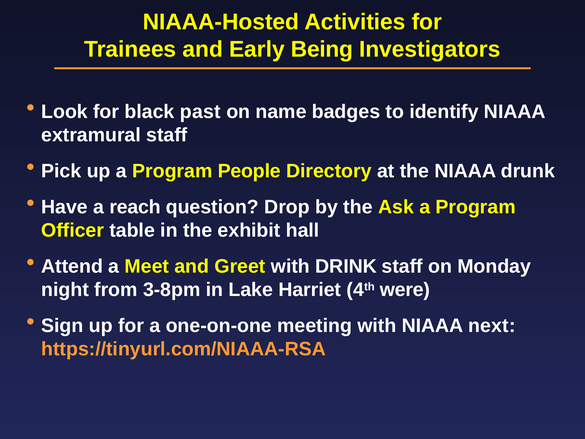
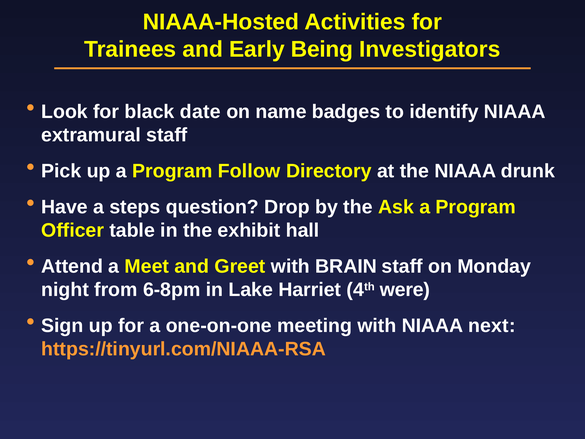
past: past -> date (200, 112)
People: People -> Follow (249, 171)
reach: reach -> steps (135, 207)
DRINK: DRINK -> BRAIN (346, 266)
3-8pm: 3-8pm -> 6-8pm (172, 290)
